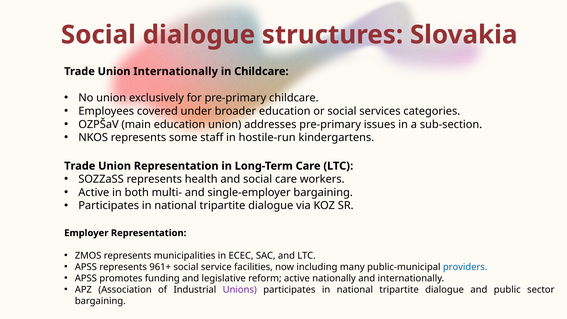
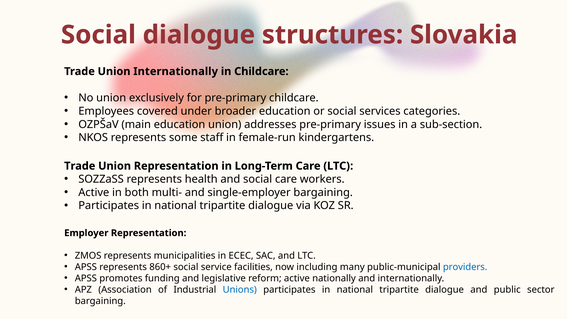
hostile-run: hostile-run -> female-run (267, 138)
961+: 961+ -> 860+ (160, 267)
Unions colour: purple -> blue (240, 290)
